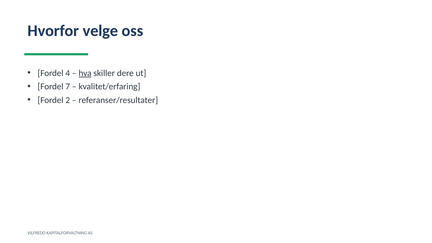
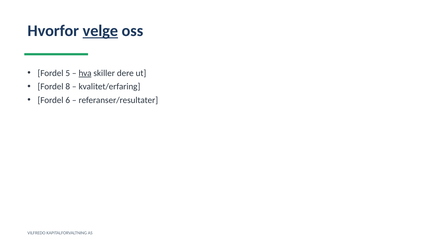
velge underline: none -> present (100, 31)
4: 4 -> 5 (68, 73)
7: 7 -> 8 (68, 87)
2: 2 -> 6 (68, 100)
